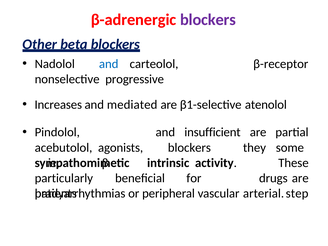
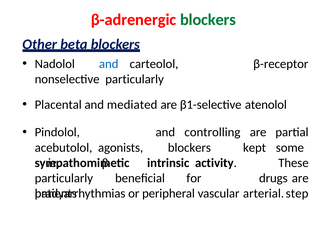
blockers colour: purple -> green (208, 20)
nonselective progressive: progressive -> particularly (135, 79)
Increases: Increases -> Placental (58, 105)
insufficient: insufficient -> controlling (212, 132)
they: they -> kept (255, 148)
